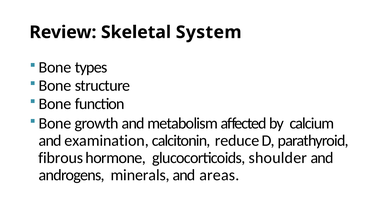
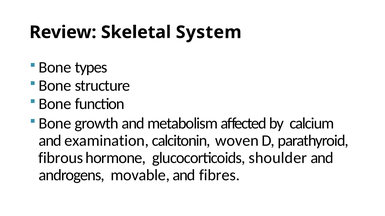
reduce: reduce -> woven (237, 141)
minerals: minerals -> movable (140, 176)
areas: areas -> fibres (219, 176)
